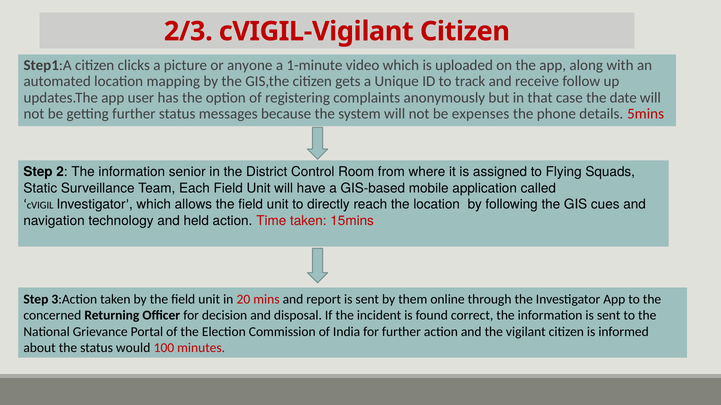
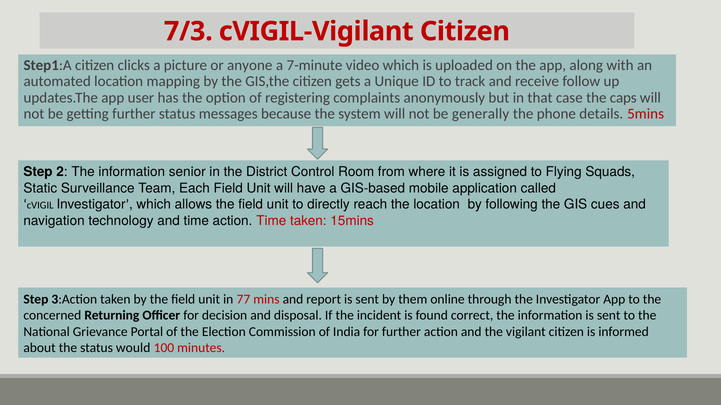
2/3: 2/3 -> 7/3 (188, 31)
1-minute: 1-minute -> 7-minute (314, 65)
date: date -> caps (623, 98)
expenses: expenses -> generally (481, 114)
and held: held -> time (196, 221)
20: 20 -> 77 (243, 300)
